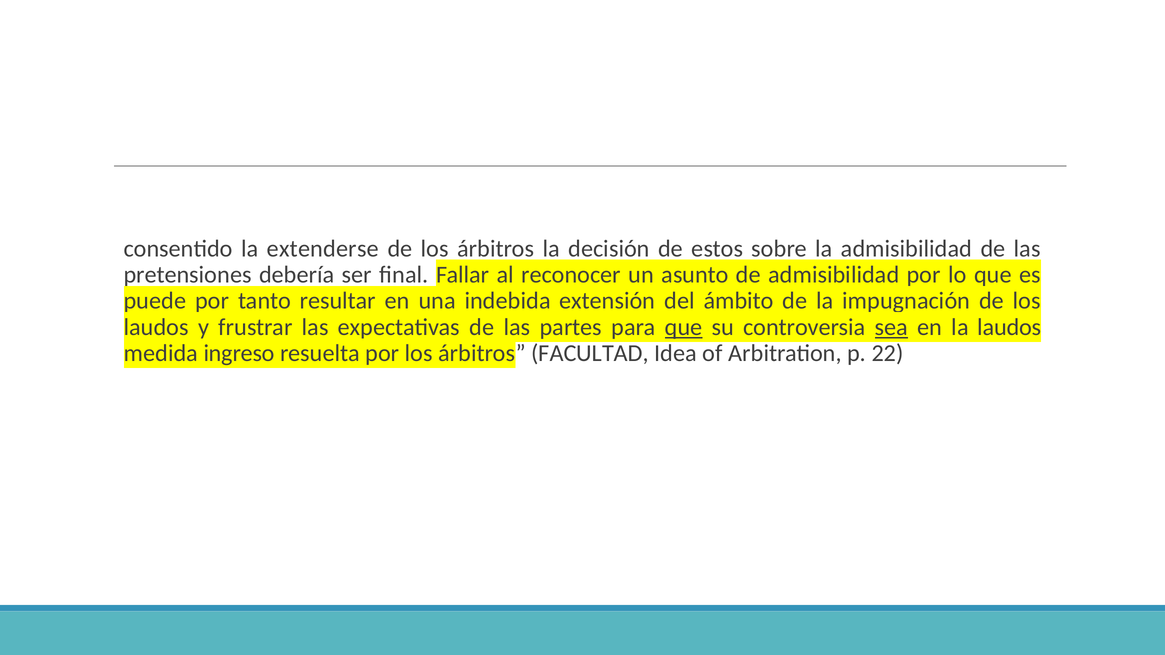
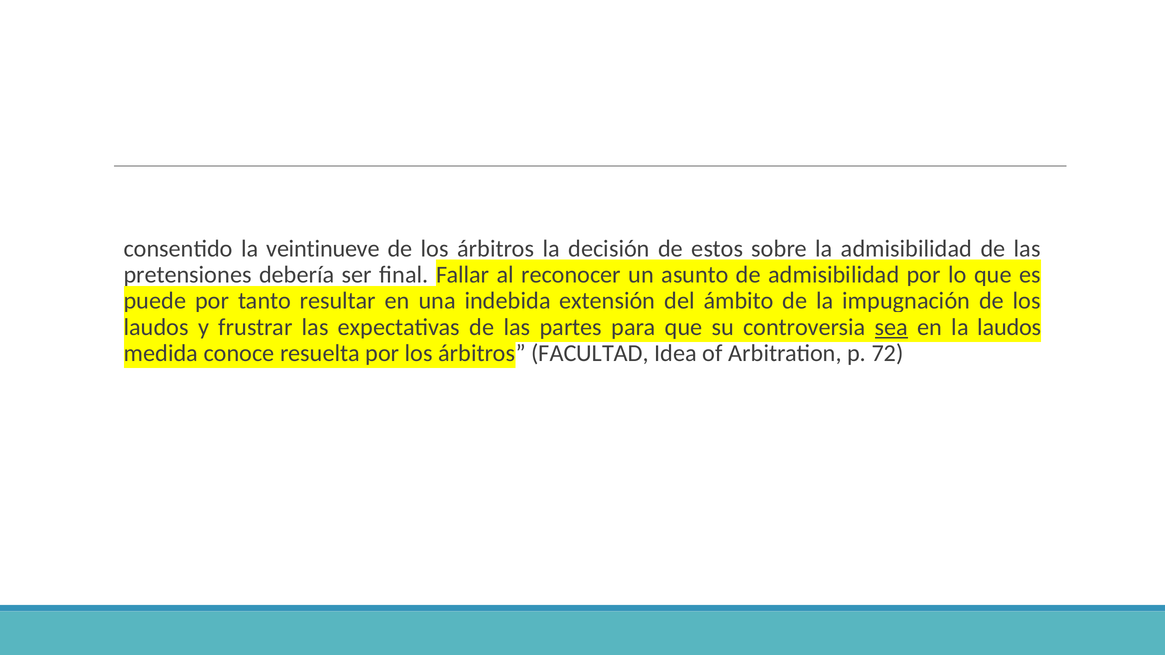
extenderse: extenderse -> veintinueve (323, 249)
que underline: present -> none (684, 327)
ingreso: ingreso -> conoce (239, 354)
22: 22 -> 72 (888, 354)
